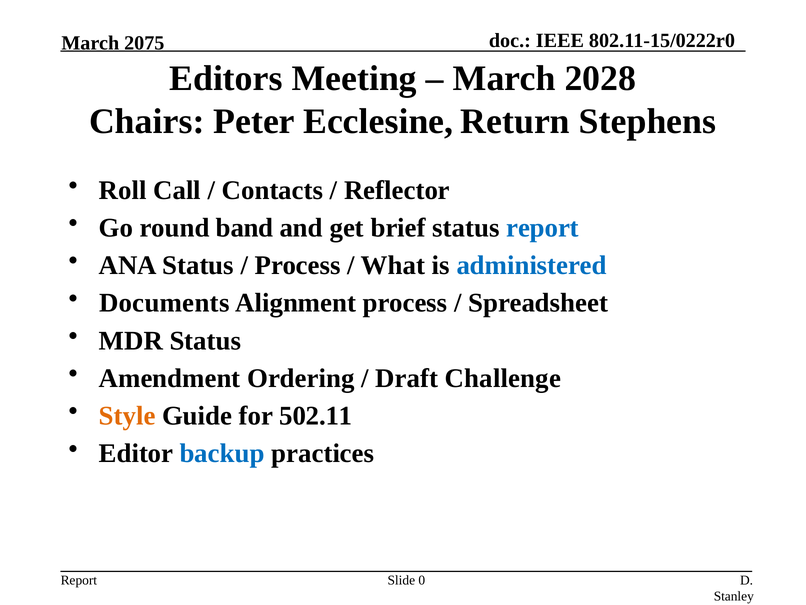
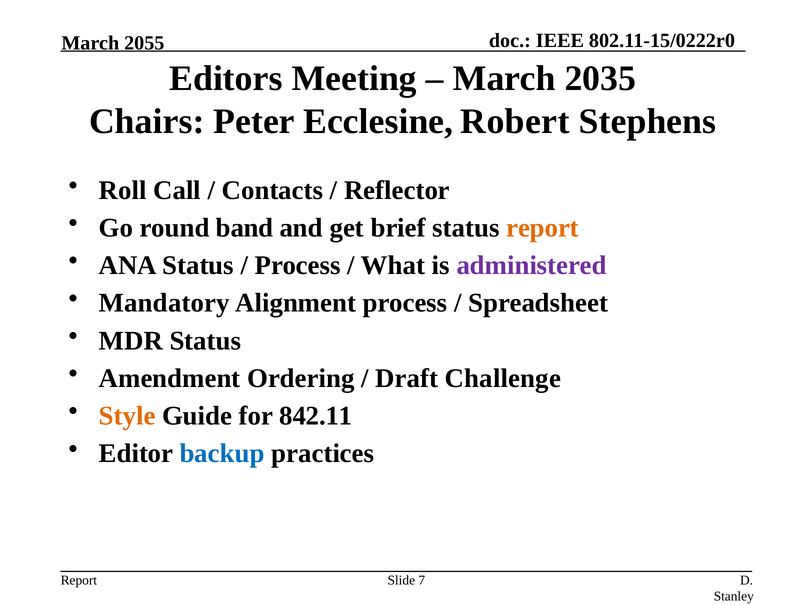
2075: 2075 -> 2055 (144, 43)
2028: 2028 -> 2035 (600, 78)
Return: Return -> Robert (515, 121)
report colour: blue -> orange (543, 228)
administered colour: blue -> purple (532, 265)
Documents: Documents -> Mandatory (164, 303)
502.11: 502.11 -> 842.11 (316, 416)
0: 0 -> 7 (422, 580)
